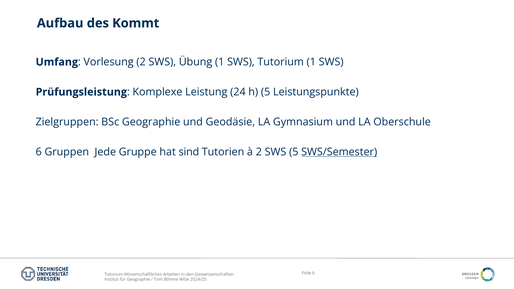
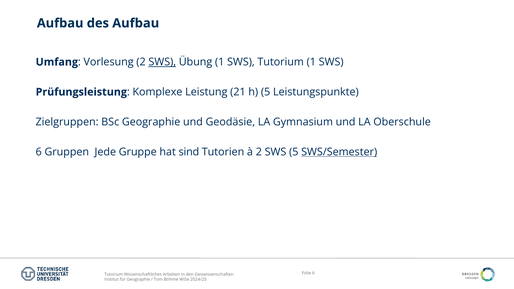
des Kommt: Kommt -> Aufbau (136, 23)
SWS underline: none -> present (162, 62)
24: 24 -> 21 (238, 92)
